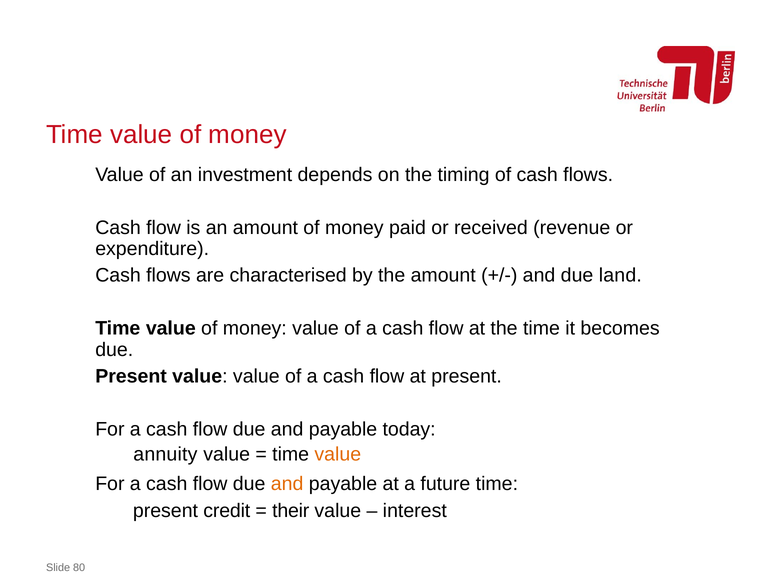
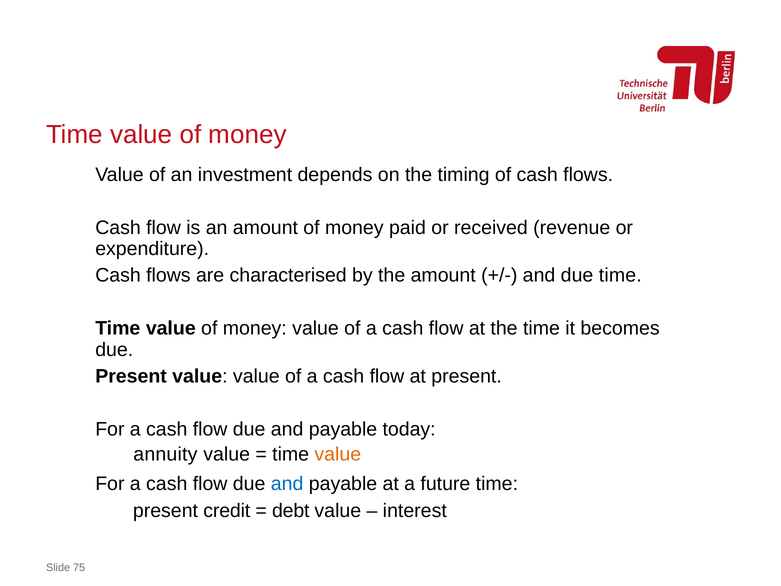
due land: land -> time (620, 275)
and colour: orange -> blue (287, 483)
their: their -> debt (291, 511)
80: 80 -> 75 (79, 567)
